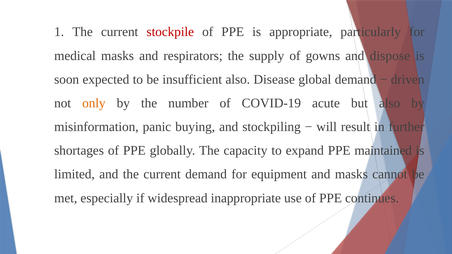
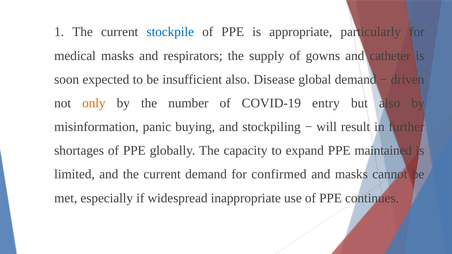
stockpile colour: red -> blue (170, 32)
dispose: dispose -> catheter (390, 56)
acute: acute -> entry (326, 103)
equipment: equipment -> confirmed (279, 174)
